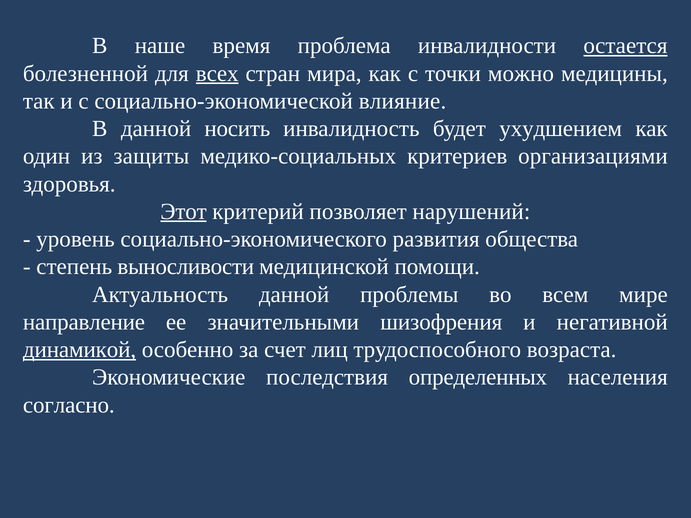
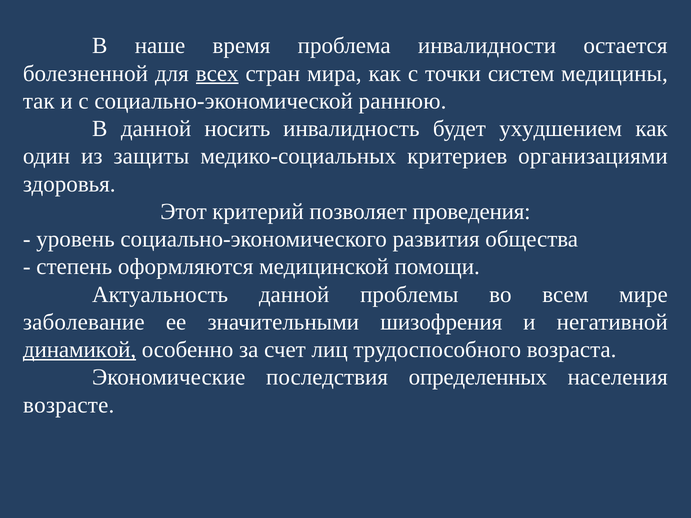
остается underline: present -> none (625, 46)
можно: можно -> систем (521, 73)
влияние: влияние -> раннюю (403, 101)
Этот underline: present -> none (184, 212)
нарушений: нарушений -> проведения (472, 212)
выносливости: выносливости -> оформляются (186, 267)
направление: направление -> заболевание (84, 322)
согласно: согласно -> возрасте (69, 405)
